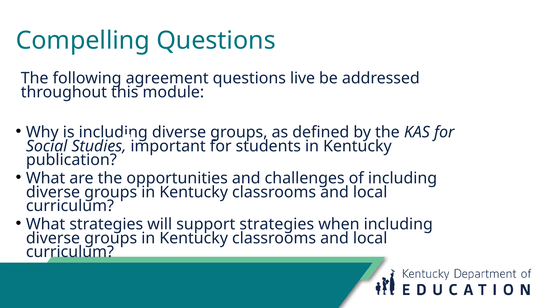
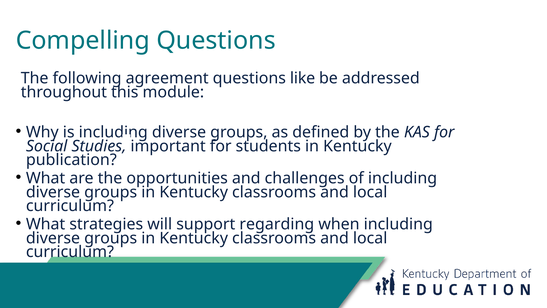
live: live -> like (303, 78)
support strategies: strategies -> regarding (277, 224)
